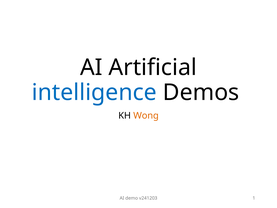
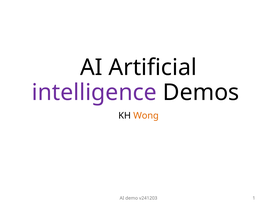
intelligence colour: blue -> purple (94, 92)
